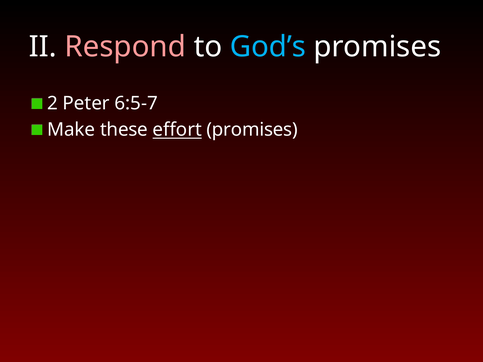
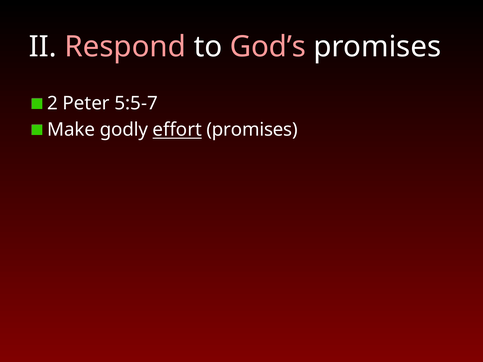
God’s colour: light blue -> pink (268, 47)
6:5-7: 6:5-7 -> 5:5-7 (136, 104)
these: these -> godly (124, 130)
